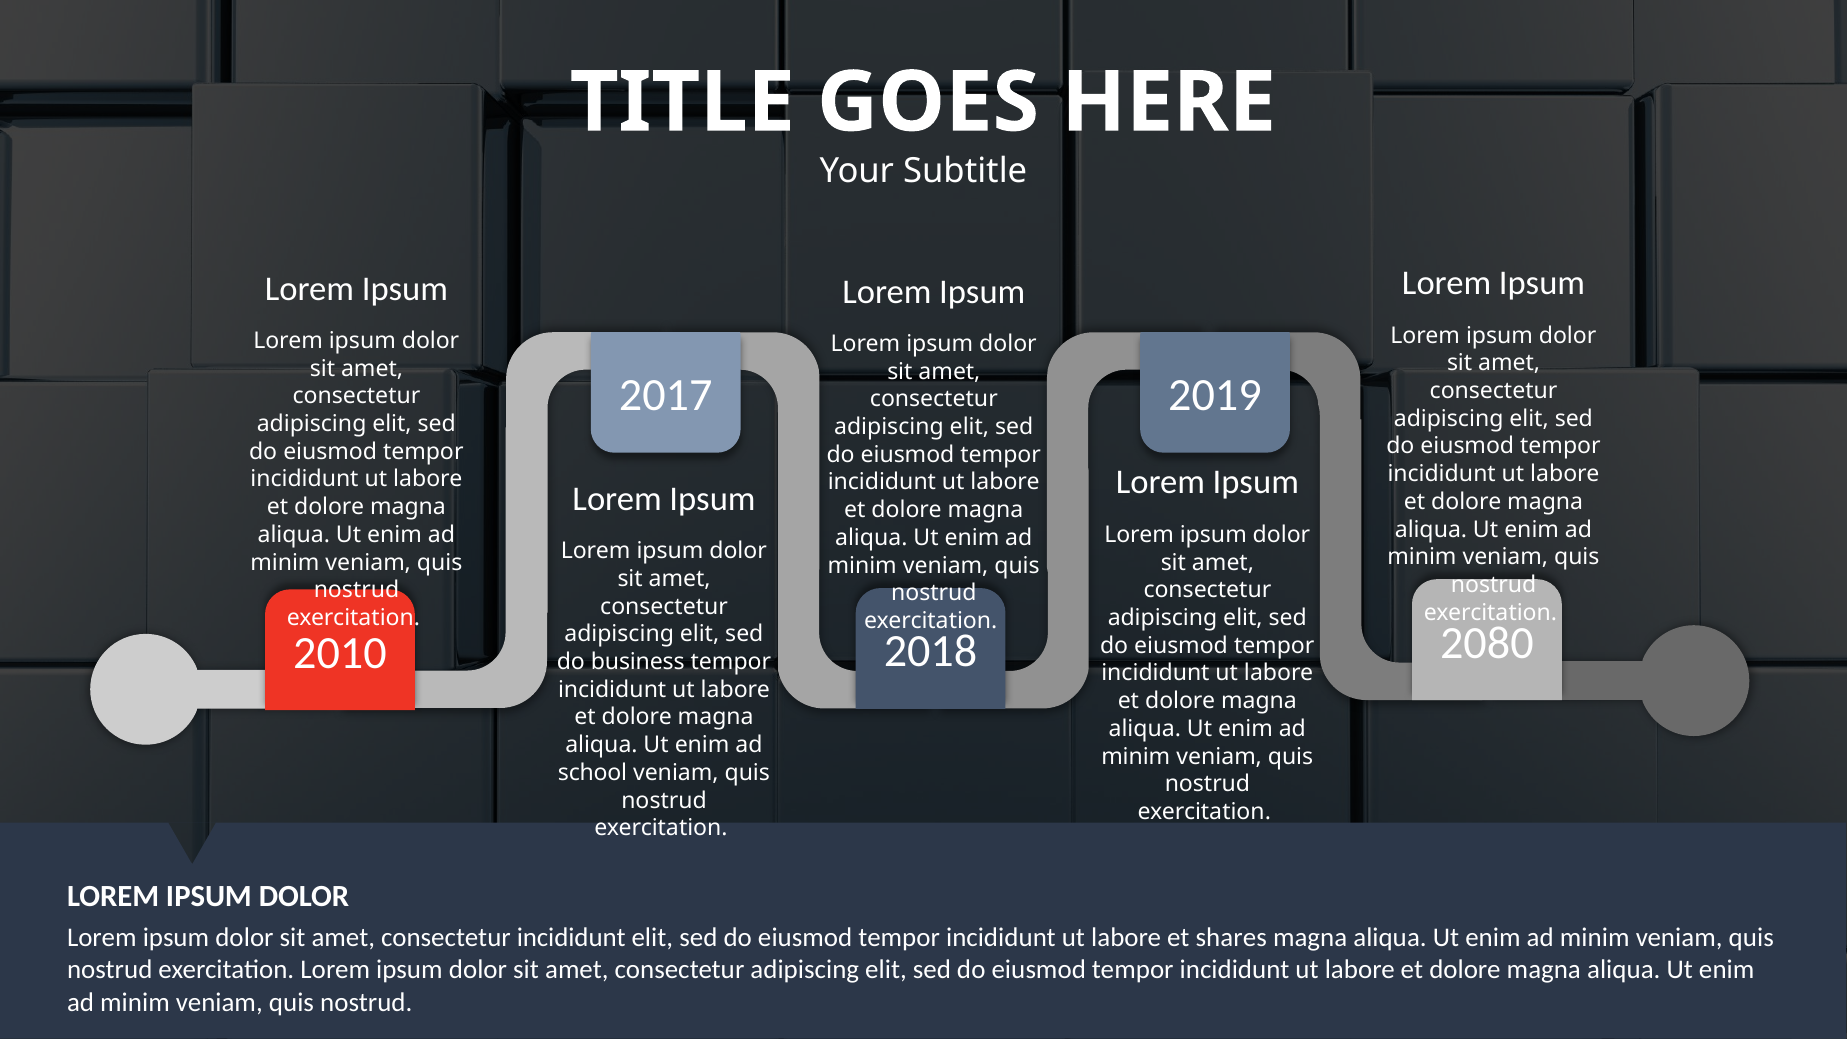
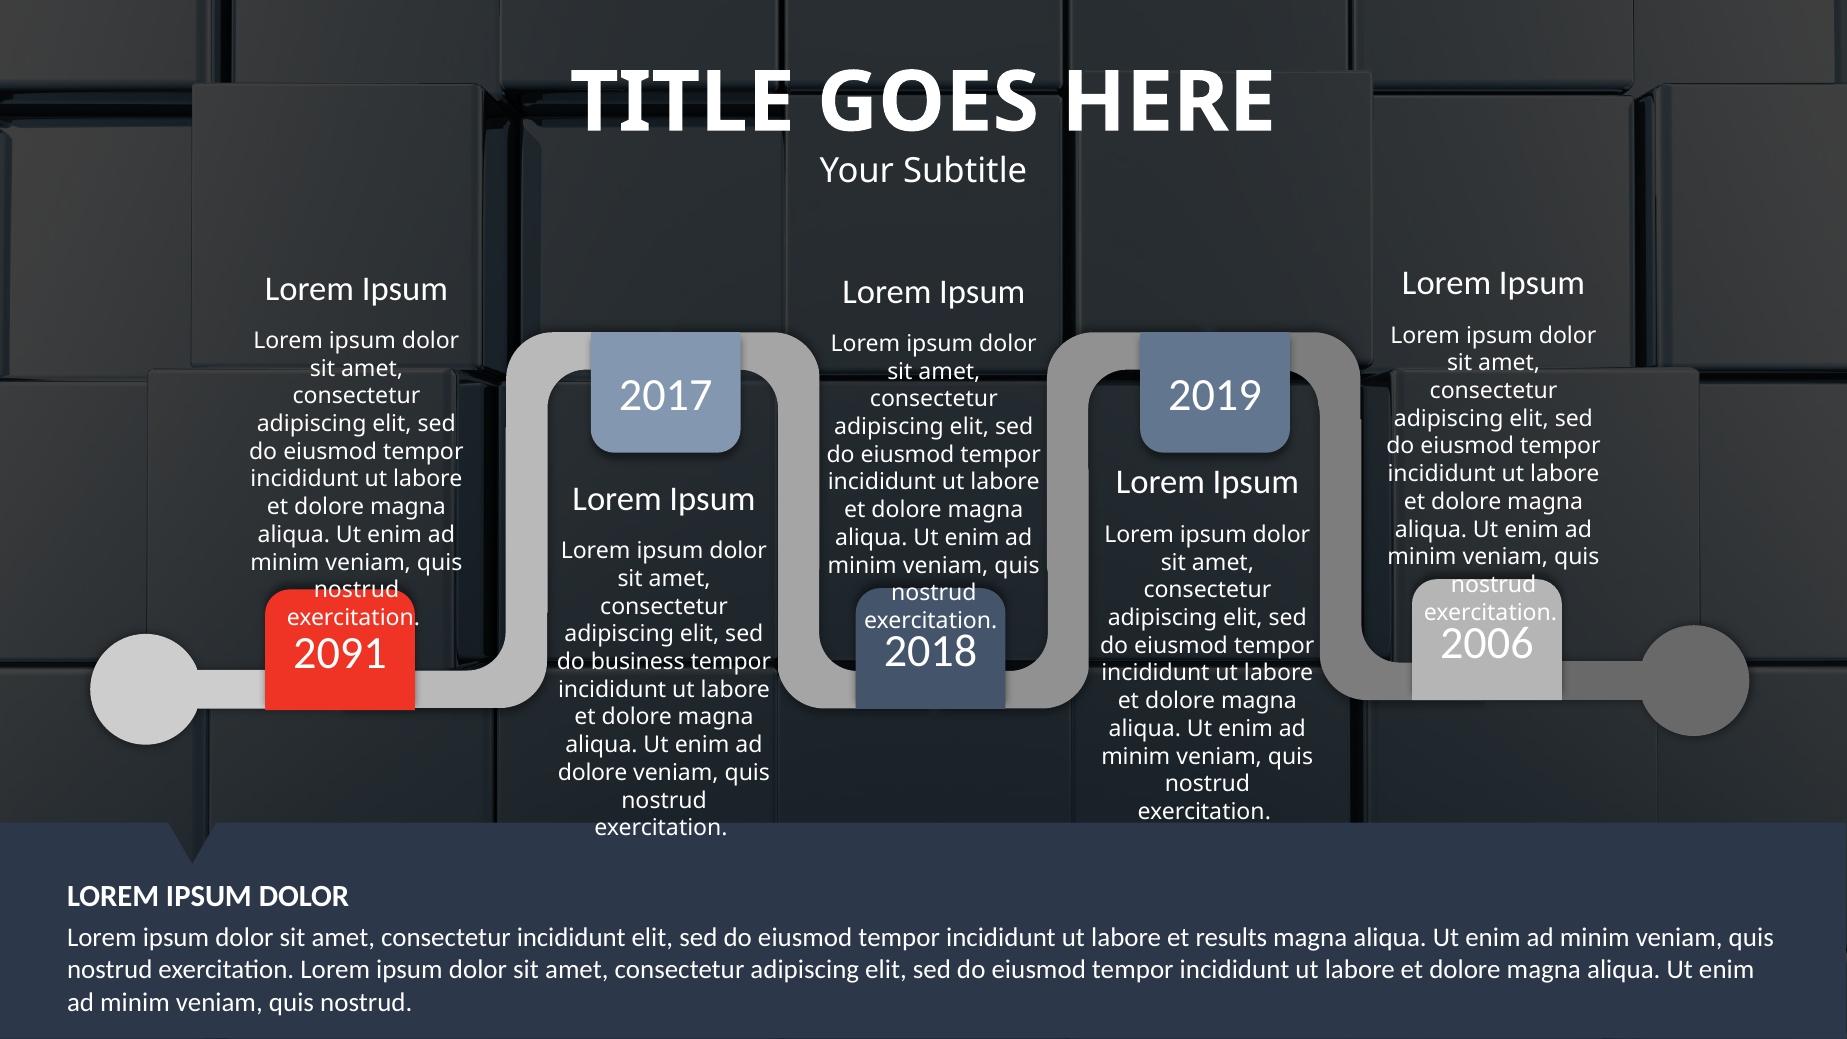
2080: 2080 -> 2006 (1487, 643)
2010: 2010 -> 2091 (340, 653)
school: school -> dolore (593, 773)
shares: shares -> results (1231, 938)
